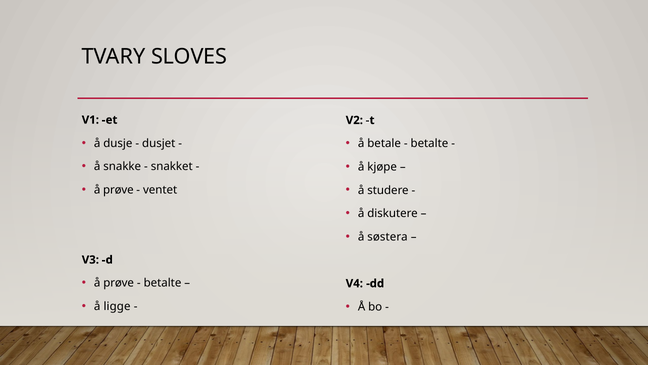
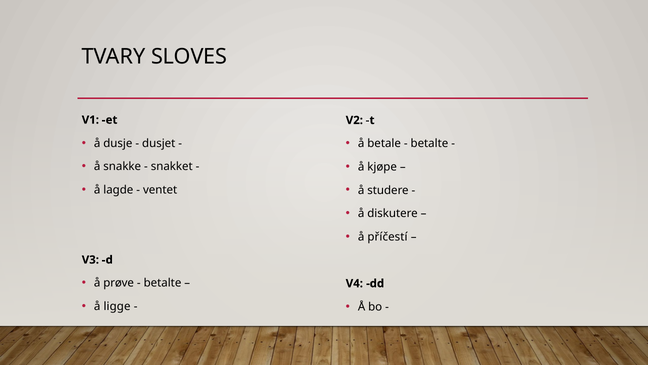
prøve: prøve -> lagde (118, 190)
søstera: søstera -> příčestí (387, 237)
